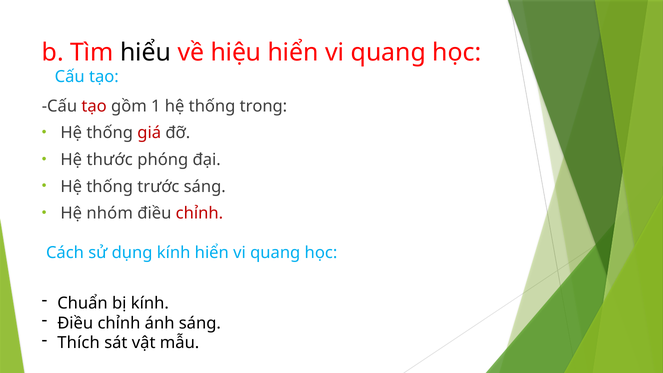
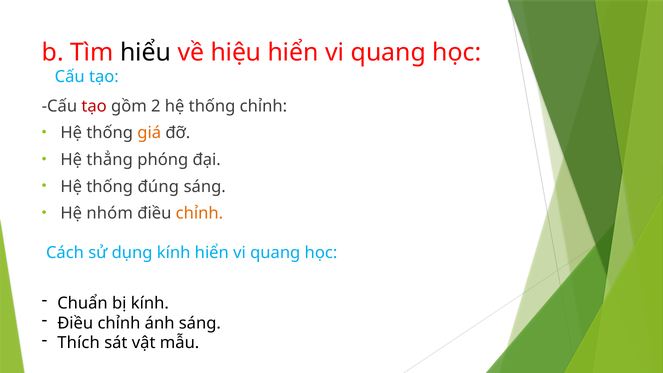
1: 1 -> 2 (156, 106)
thống trong: trong -> chỉnh (263, 106)
giá colour: red -> orange (149, 133)
thước: thước -> thẳng (110, 160)
trước: trước -> đúng (158, 187)
chỉnh colour: red -> orange (199, 213)
